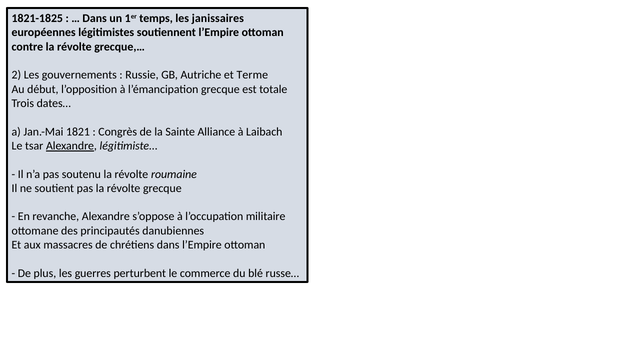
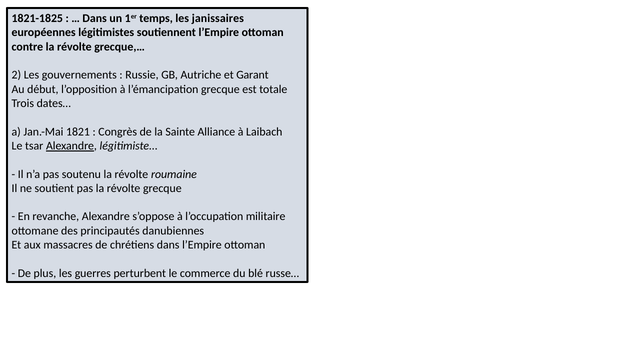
Terme: Terme -> Garant (252, 75)
